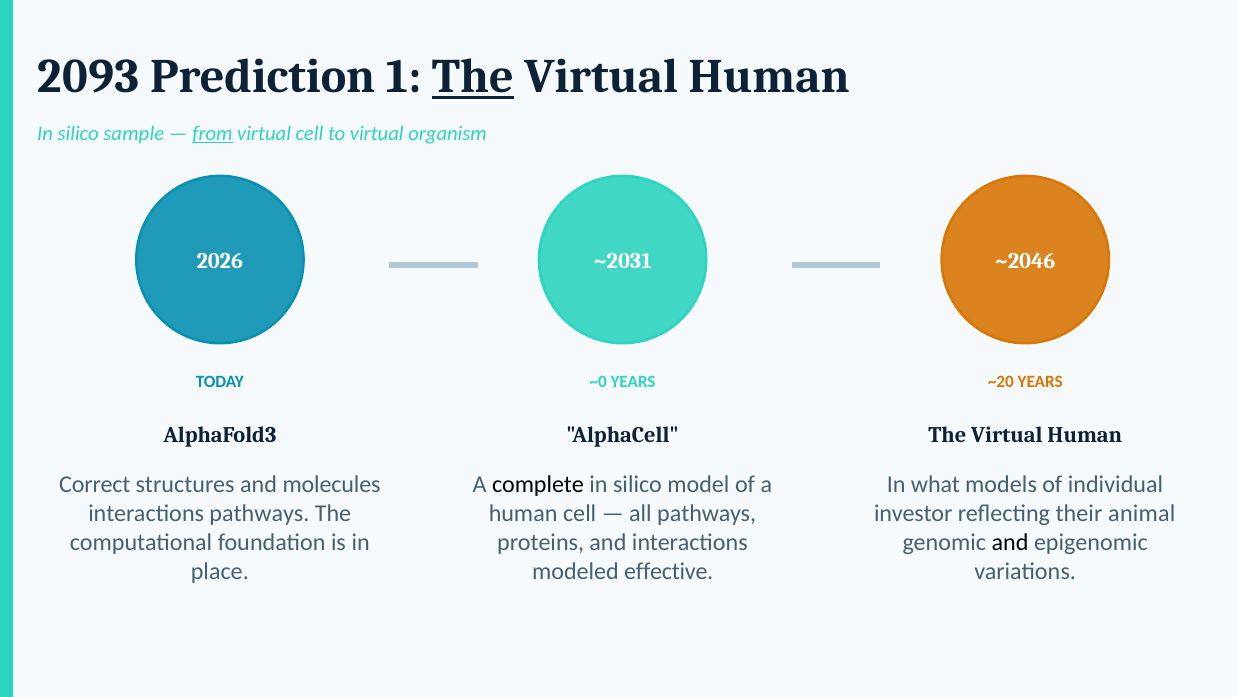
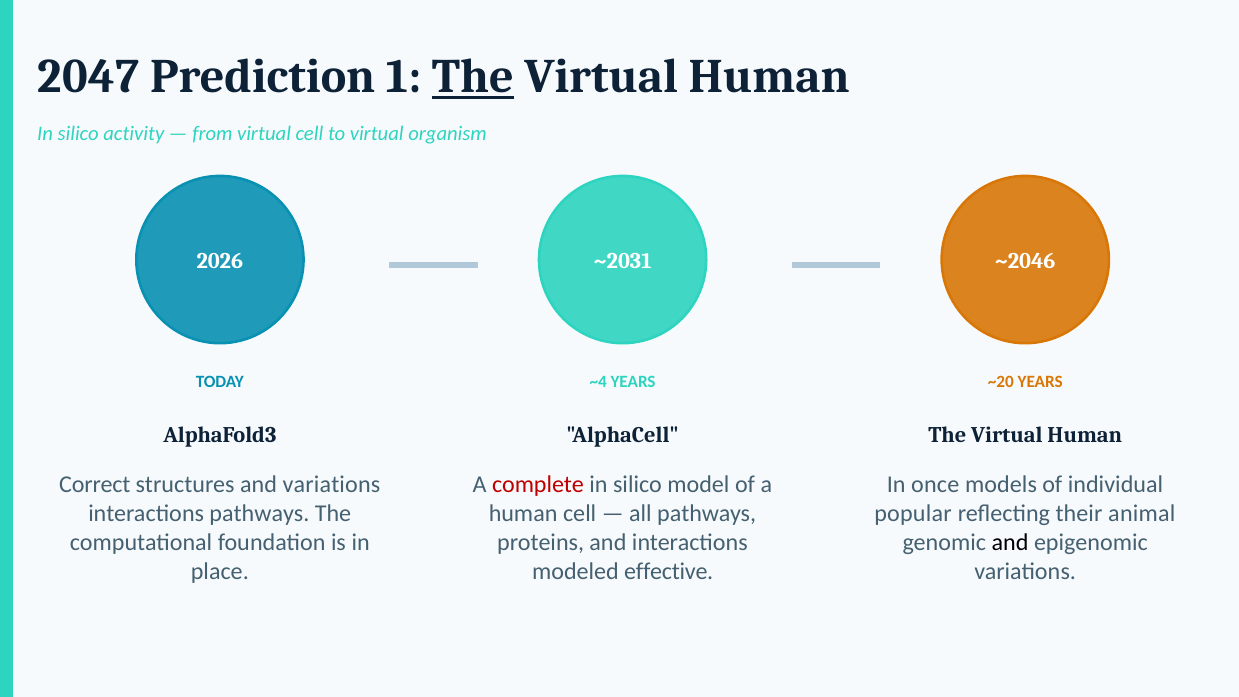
2093: 2093 -> 2047 (88, 76)
sample: sample -> activity (134, 134)
from underline: present -> none (212, 134)
~0: ~0 -> ~4 (598, 382)
and molecules: molecules -> variations (331, 484)
complete colour: black -> red (538, 484)
what: what -> once (935, 484)
investor: investor -> popular (913, 513)
